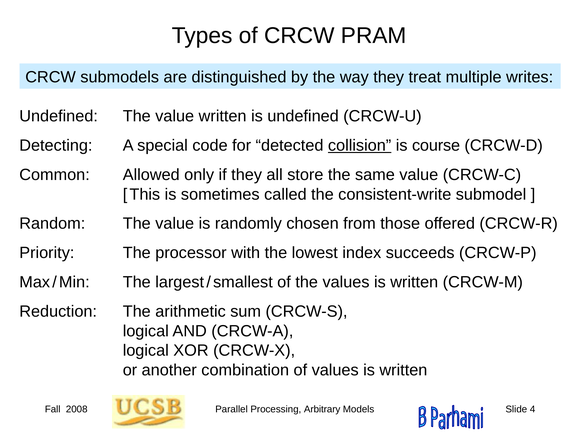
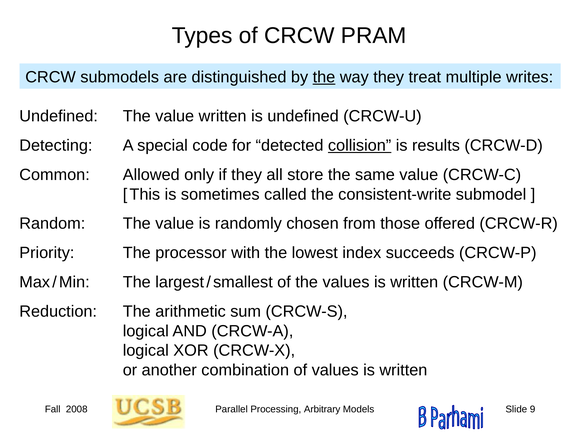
the underline: none -> present (324, 77)
course: course -> results (436, 145)
4: 4 -> 9 (533, 409)
